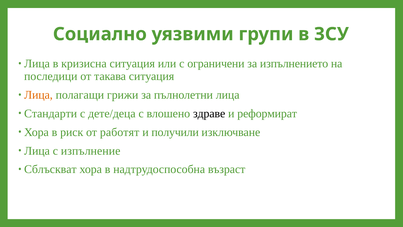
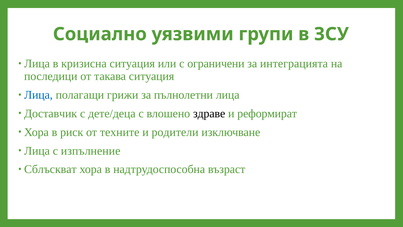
изпълнението: изпълнението -> интеграцията (294, 64)
Лица colour: orange -> blue (38, 95)
Стандарти: Стандарти -> Доставчик (51, 113)
работят: работят -> техните (120, 132)
получили: получили -> родители (175, 132)
